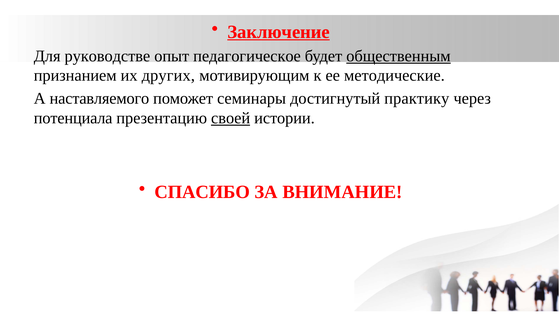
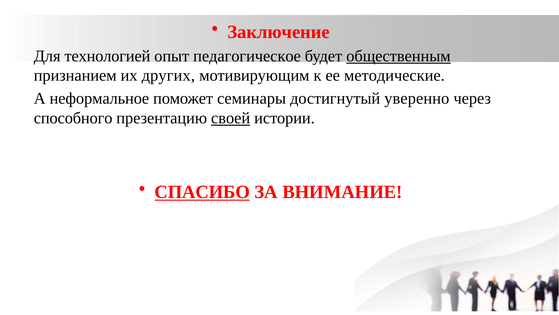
Заключение underline: present -> none (279, 32)
руководстве: руководстве -> технологией (107, 56)
наставляемого: наставляемого -> неформальное (99, 98)
практику: практику -> уверенно (417, 98)
потенциала: потенциала -> способного (73, 118)
СПАСИБО underline: none -> present (202, 192)
